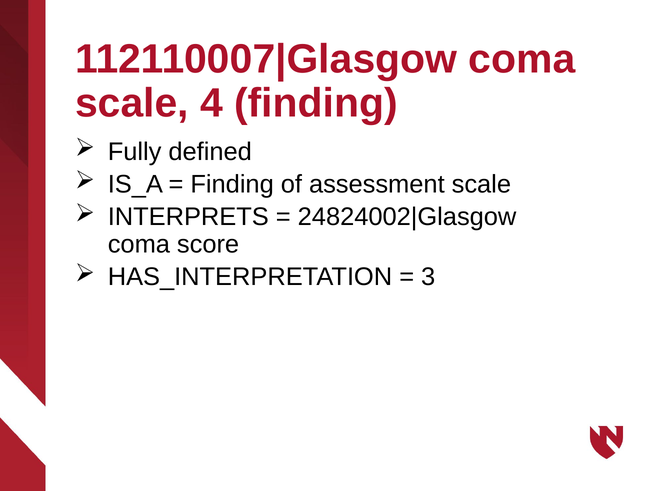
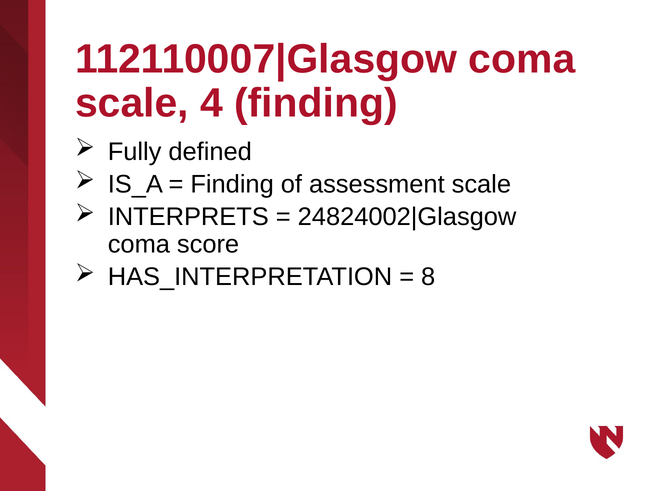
3: 3 -> 8 (428, 277)
